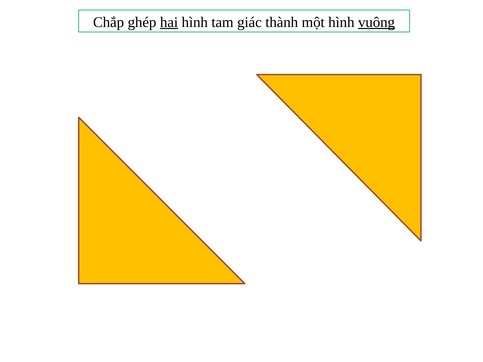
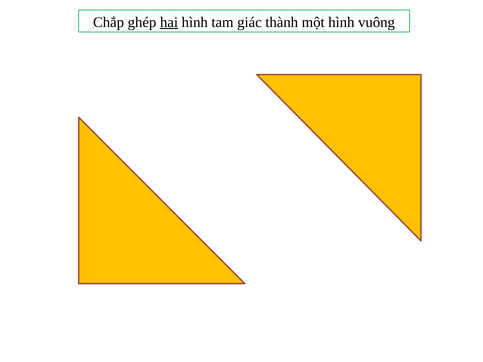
vuông underline: present -> none (377, 22)
